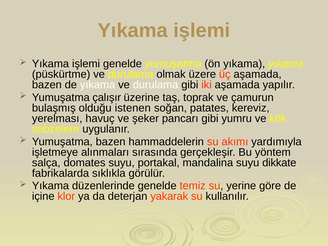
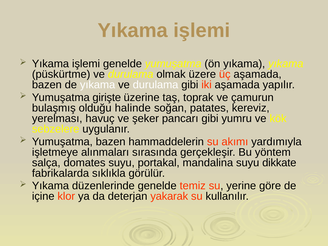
çalışır: çalışır -> girişte (107, 98)
istenen: istenen -> halinde (133, 108)
